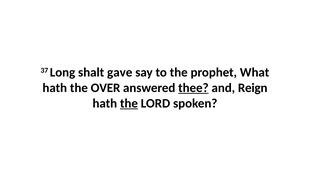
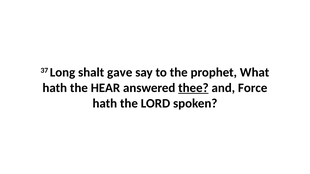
OVER: OVER -> HEAR (105, 88)
Reign: Reign -> Force (253, 88)
the underline: present -> none (129, 104)
